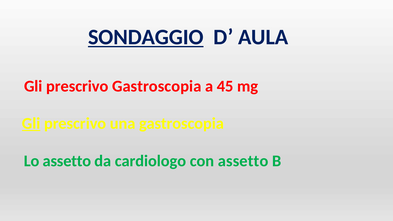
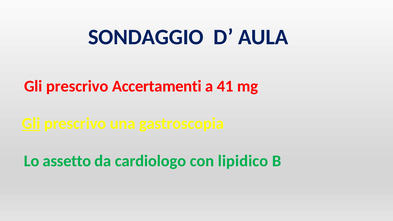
SONDAGGIO underline: present -> none (146, 37)
prescrivo Gastroscopia: Gastroscopia -> Accertamenti (157, 86)
45: 45 -> 41 (225, 86)
con assetto: assetto -> lipidico (243, 161)
